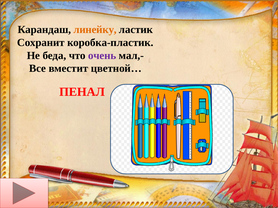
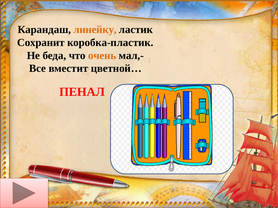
очень colour: purple -> orange (102, 56)
